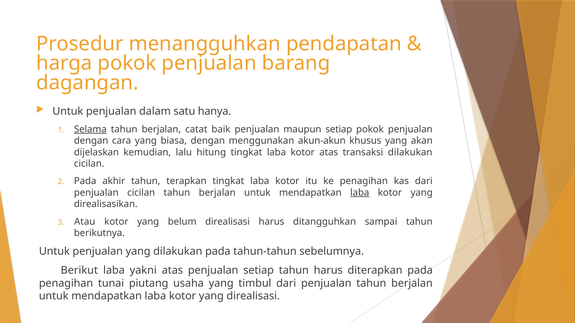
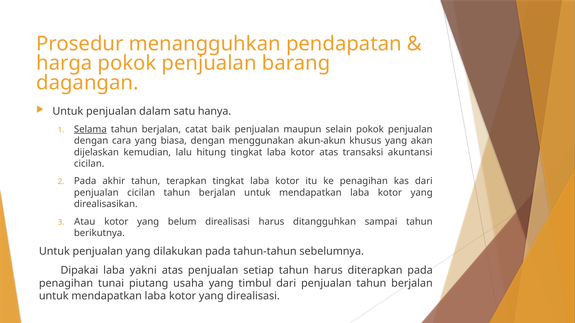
maupun setiap: setiap -> selain (339, 129)
transaksi dilakukan: dilakukan -> akuntansi (410, 152)
laba underline: present -> none (360, 193)
Berikut: Berikut -> Dipakai (79, 271)
